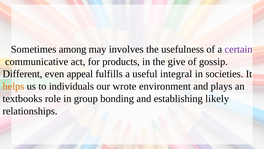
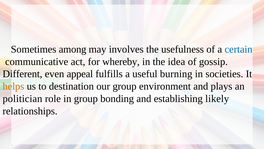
certain colour: purple -> blue (239, 49)
products: products -> whereby (121, 61)
give: give -> idea (176, 61)
integral: integral -> burning (176, 74)
individuals: individuals -> destination (71, 86)
our wrote: wrote -> group (125, 86)
textbooks: textbooks -> politician (22, 98)
